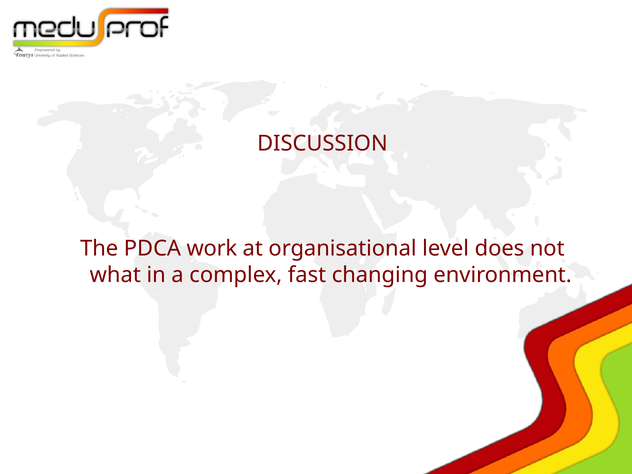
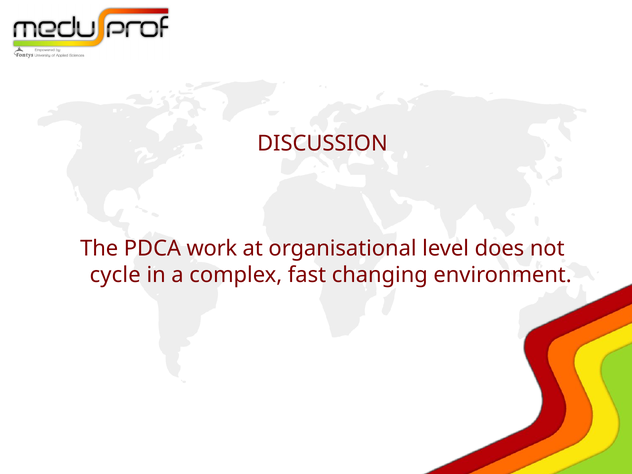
what: what -> cycle (115, 275)
